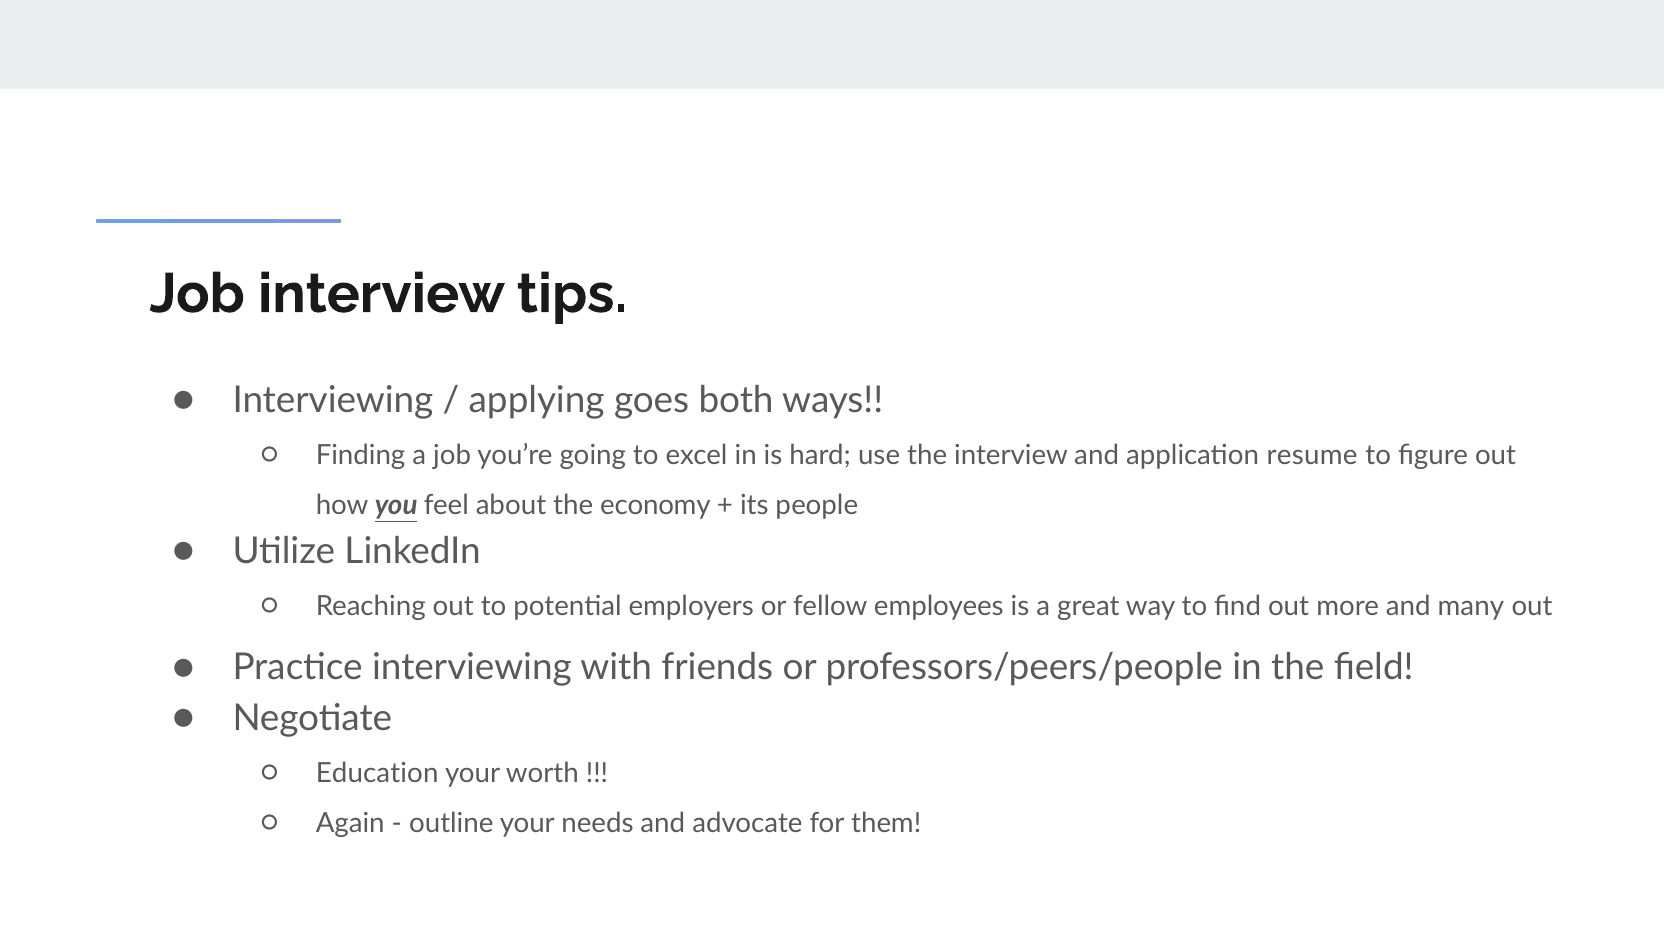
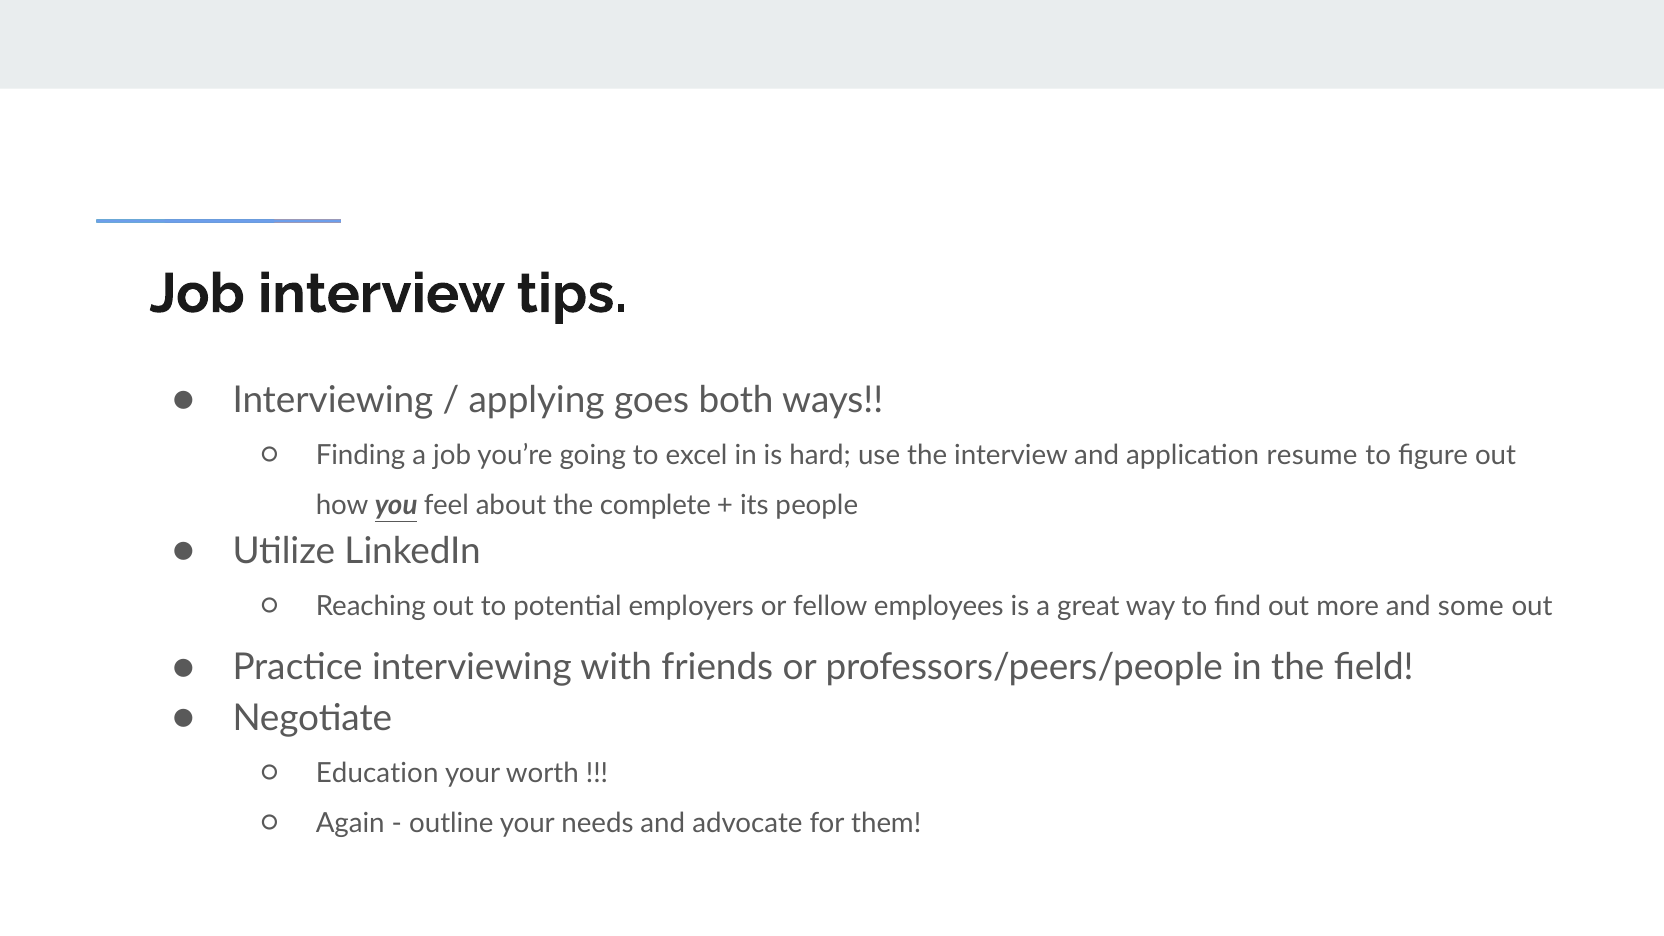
economy: economy -> complete (655, 505)
many: many -> some (1471, 606)
